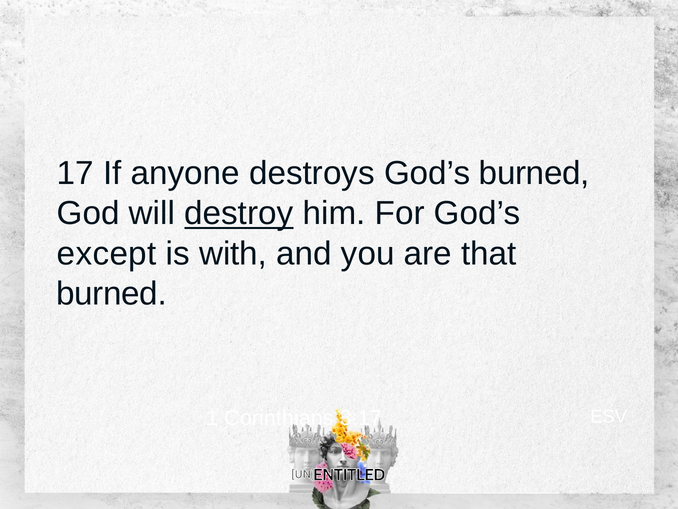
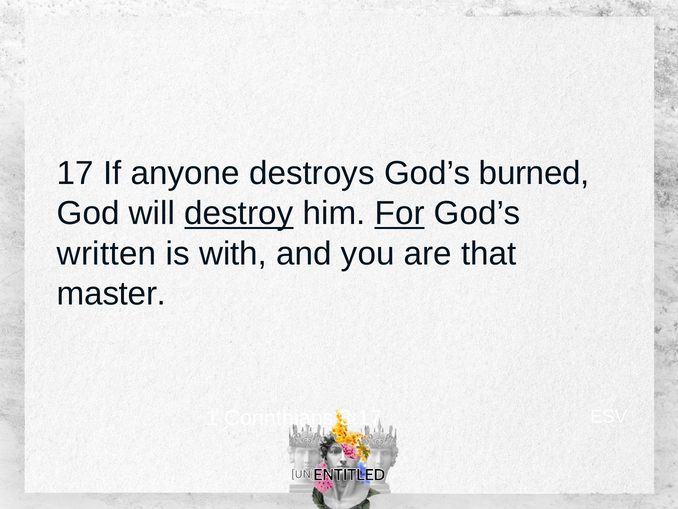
For underline: none -> present (400, 213)
except: except -> written (107, 253)
burned: burned -> master (111, 293)
